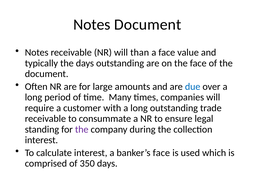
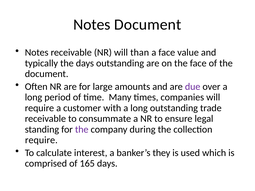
due colour: blue -> purple (193, 87)
interest: interest -> require (41, 140)
banker’s face: face -> they (161, 153)
350: 350 -> 165 (87, 164)
